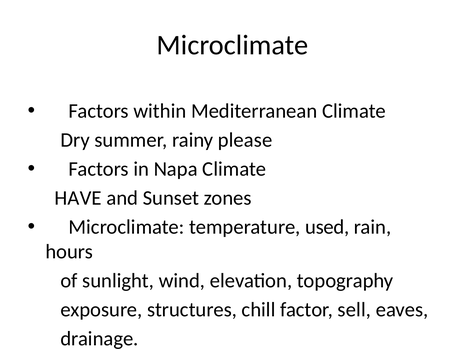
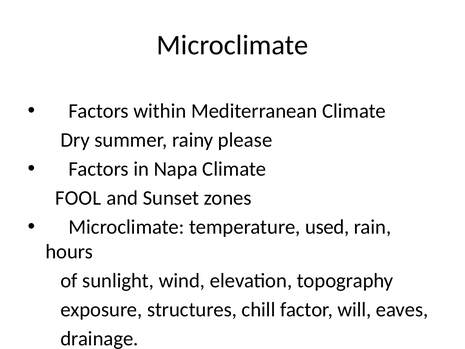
HAVE: HAVE -> FOOL (78, 198)
sell: sell -> will (354, 310)
